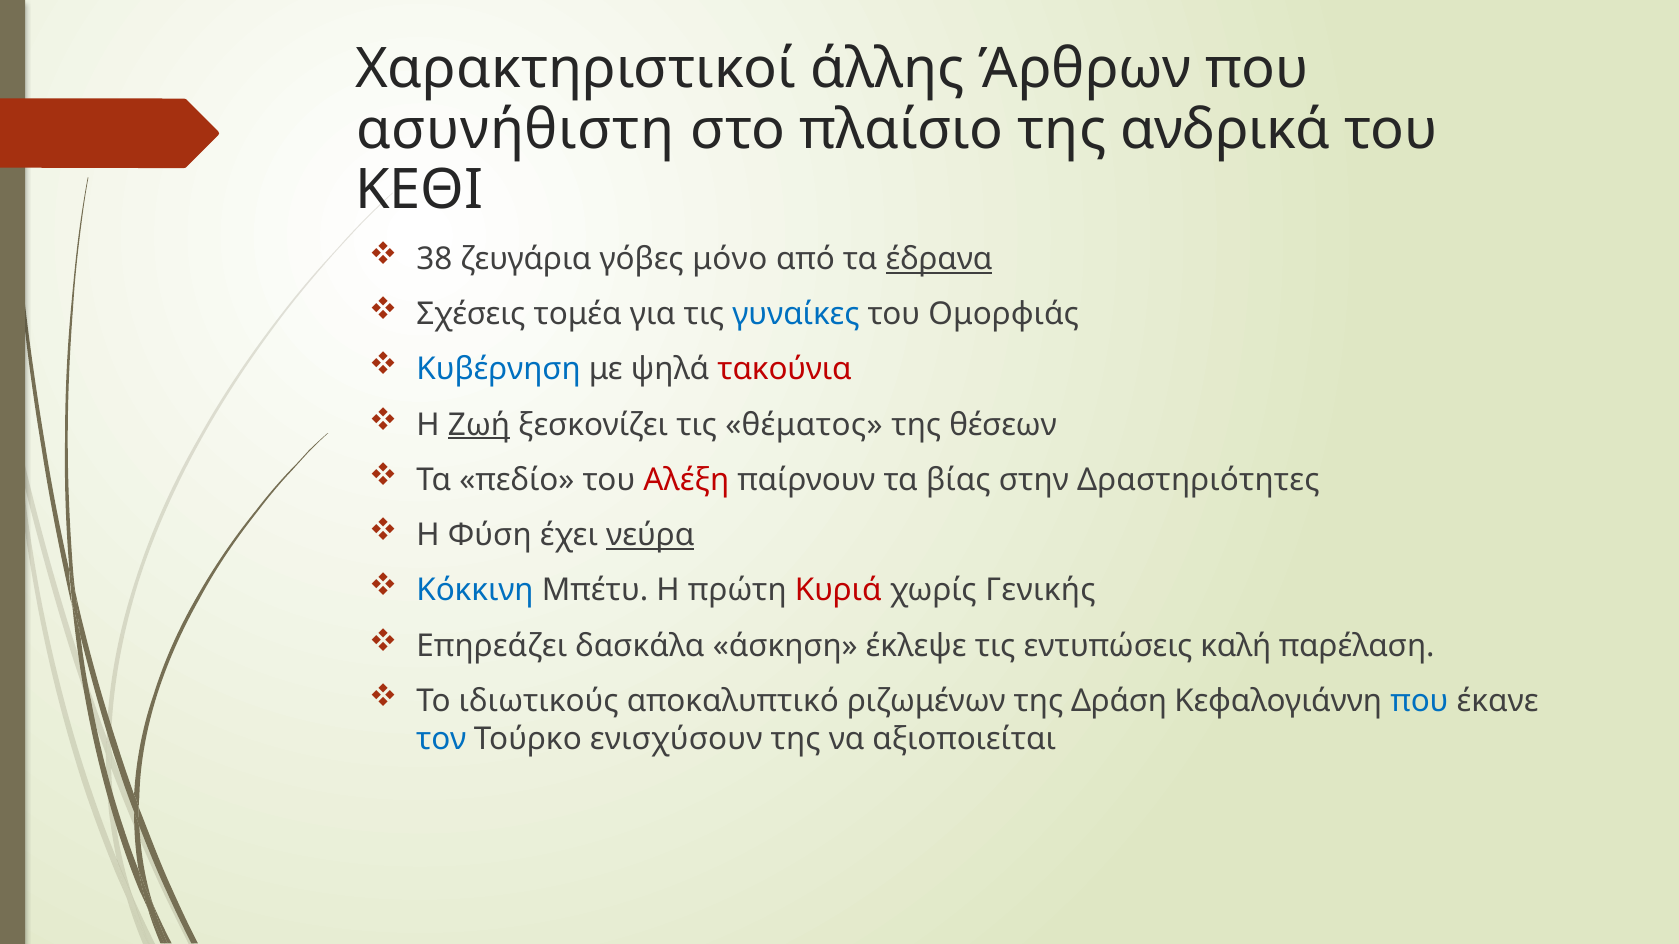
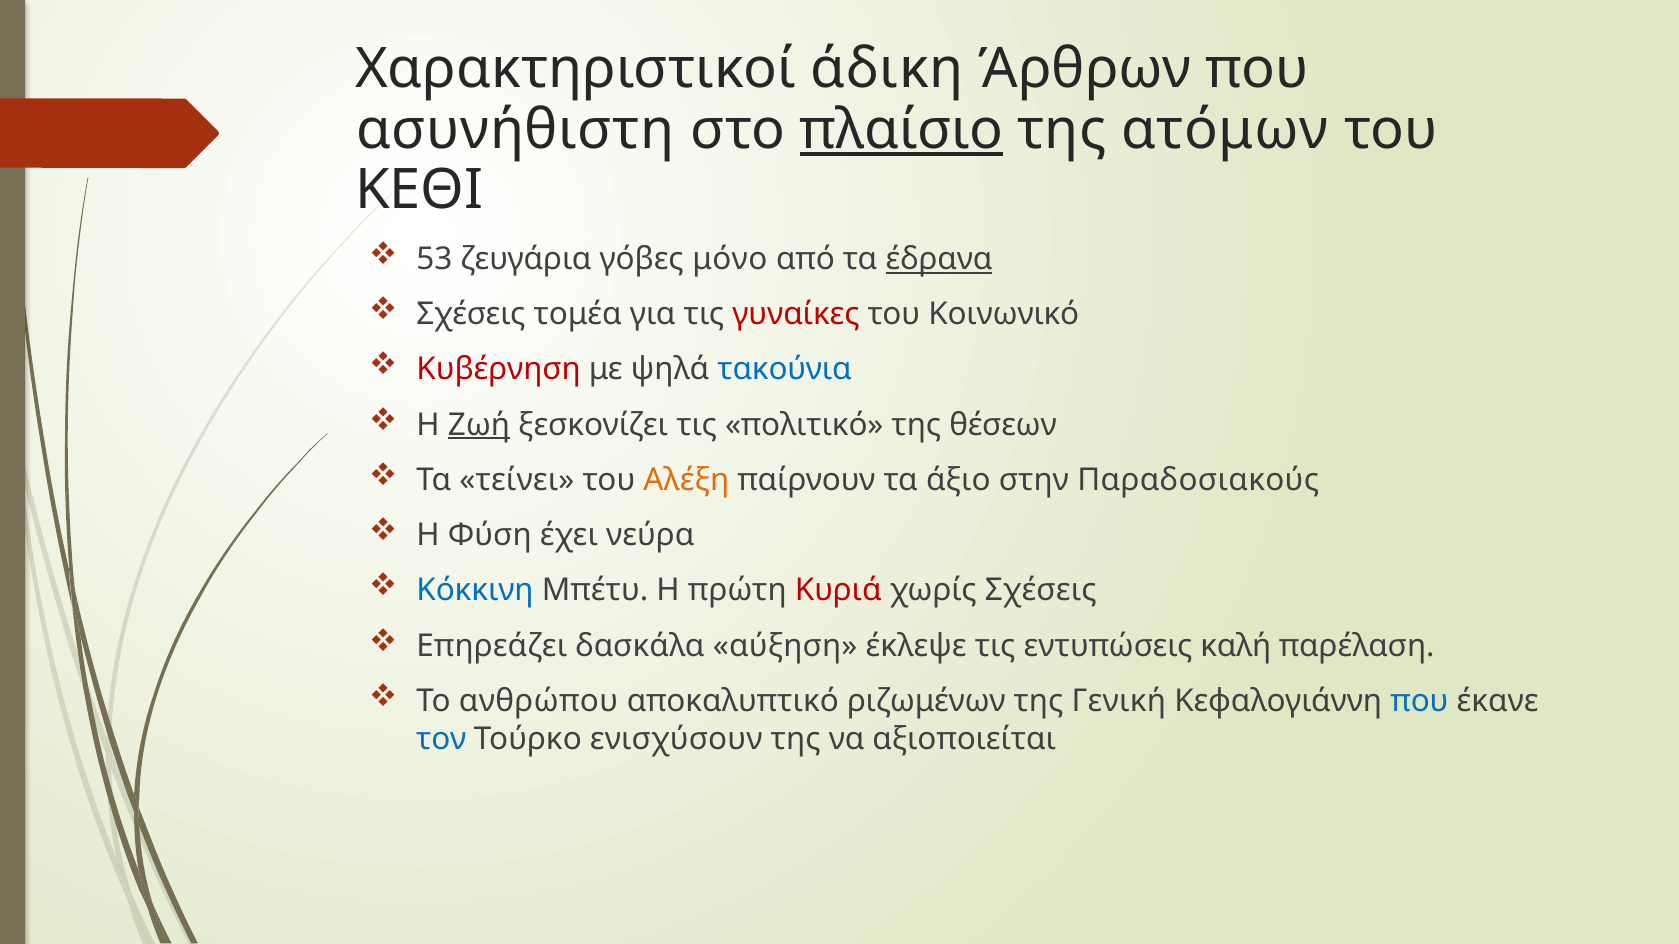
άλλης: άλλης -> άδικη (887, 70)
πλαίσιο underline: none -> present (902, 130)
ανδρικά: ανδρικά -> ατόμων (1225, 130)
38: 38 -> 53 (434, 259)
γυναίκες colour: blue -> red (796, 314)
Ομορφιάς: Ομορφιάς -> Κοινωνικό (1004, 314)
Κυβέρνηση colour: blue -> red (499, 370)
τακούνια colour: red -> blue (785, 370)
θέματος: θέματος -> πολιτικό (804, 425)
πεδίο: πεδίο -> τείνει (517, 480)
Αλέξη colour: red -> orange (686, 480)
βίας: βίας -> άξιο (958, 480)
Δραστηριότητες: Δραστηριότητες -> Παραδοσιακούς (1198, 480)
νεύρα underline: present -> none (650, 536)
χωρίς Γενικής: Γενικής -> Σχέσεις (1041, 591)
άσκηση: άσκηση -> αύξηση (785, 646)
ιδιωτικούς: ιδιωτικούς -> ανθρώπου (539, 701)
Δράση: Δράση -> Γενική (1119, 701)
